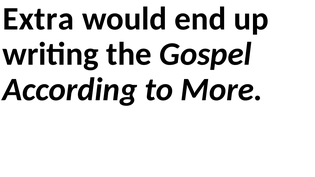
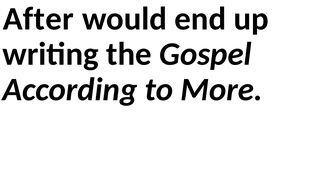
Extra: Extra -> After (38, 19)
